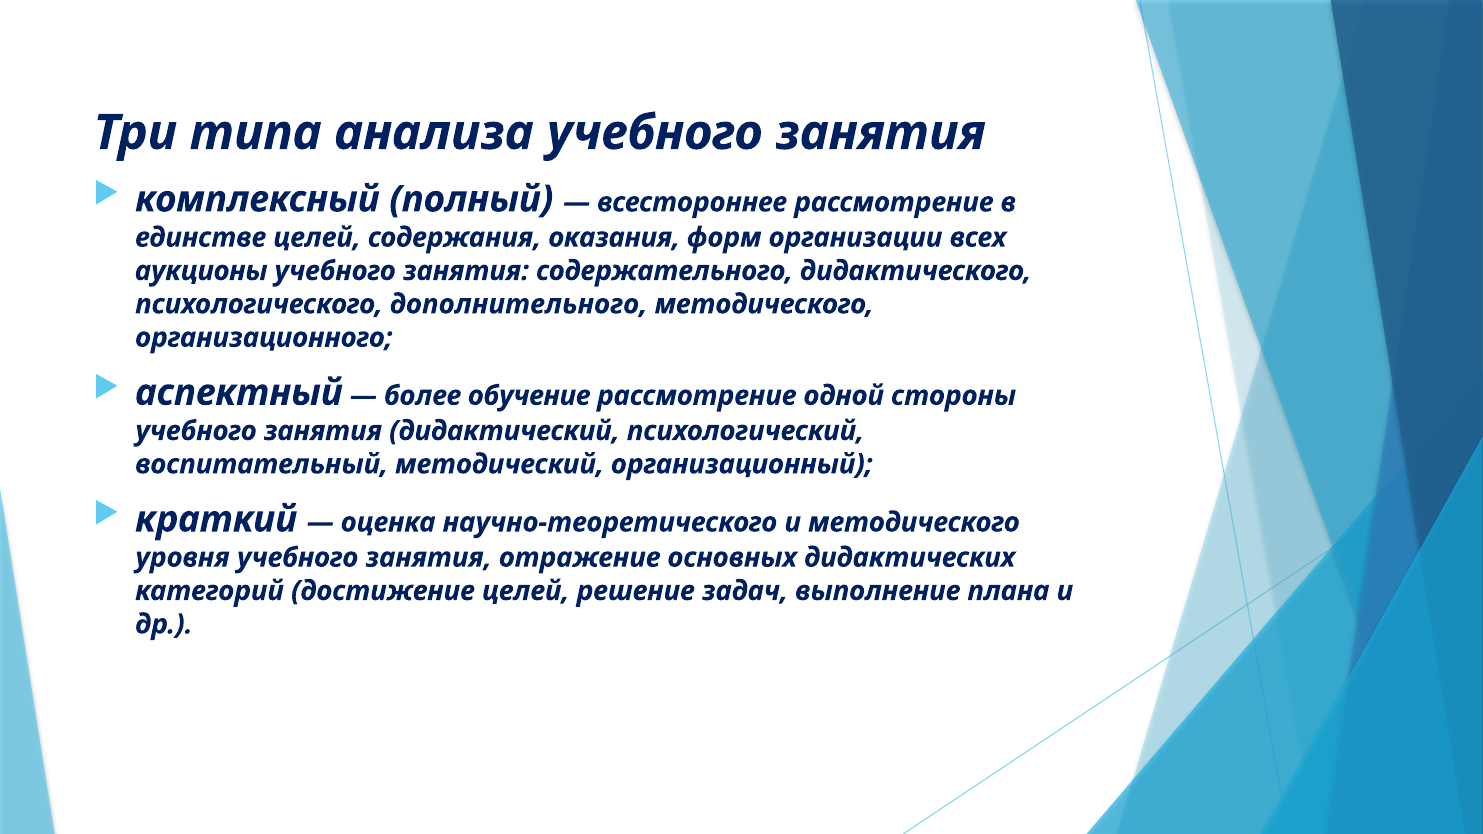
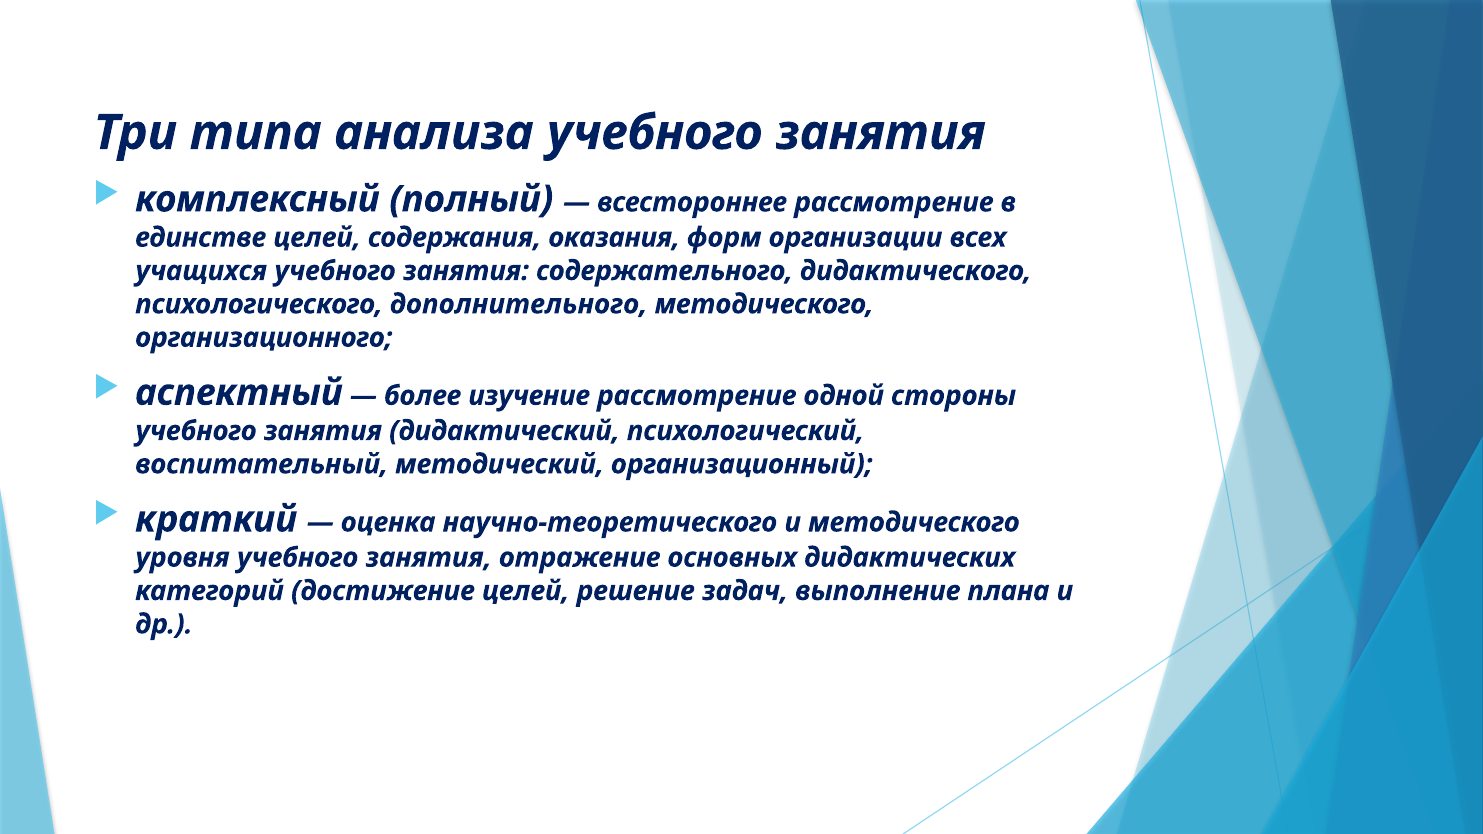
аукционы: аукционы -> учащихся (201, 271)
обучение: обучение -> изучение (529, 396)
